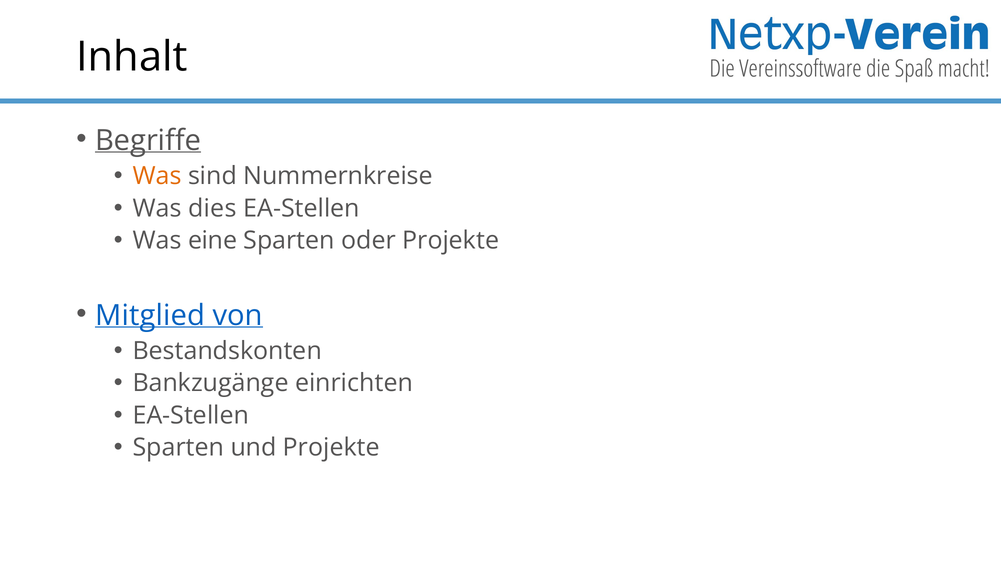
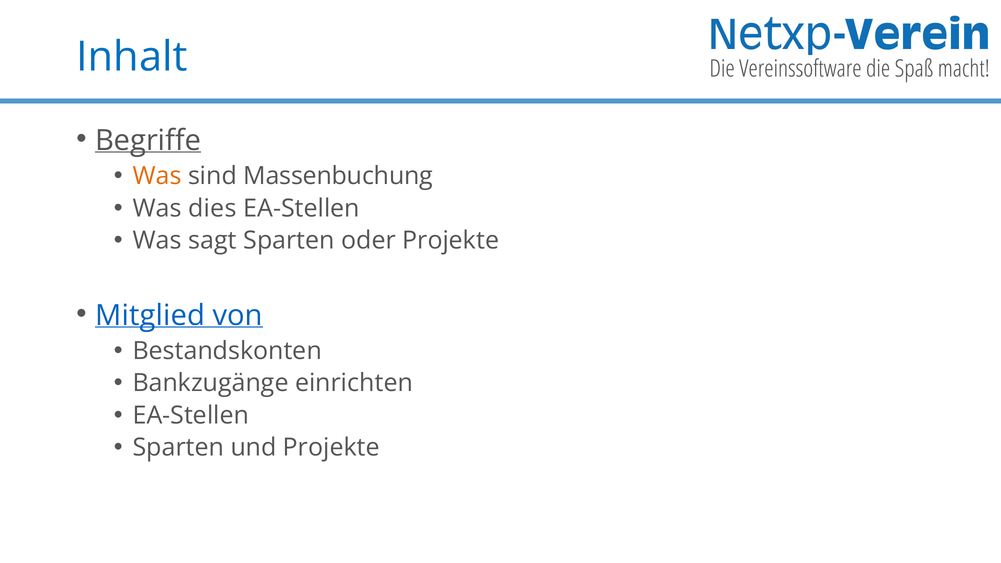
Inhalt colour: black -> blue (132, 57)
Nummernkreise: Nummernkreise -> Massenbuchung (338, 176)
eine: eine -> sagt (212, 240)
